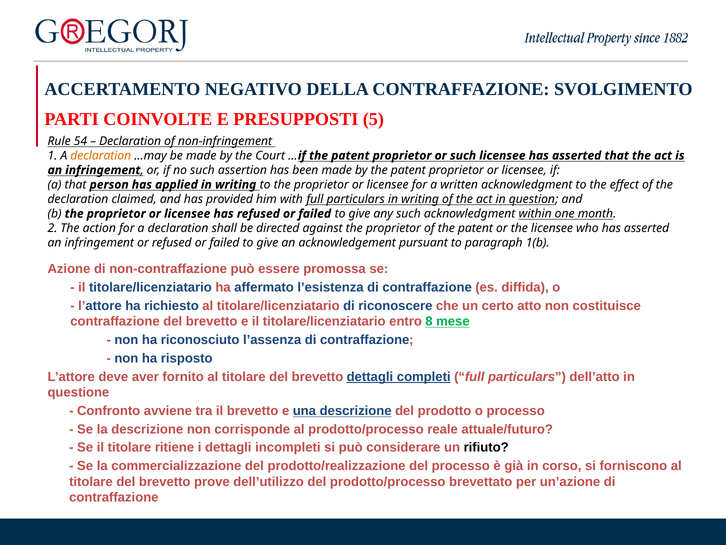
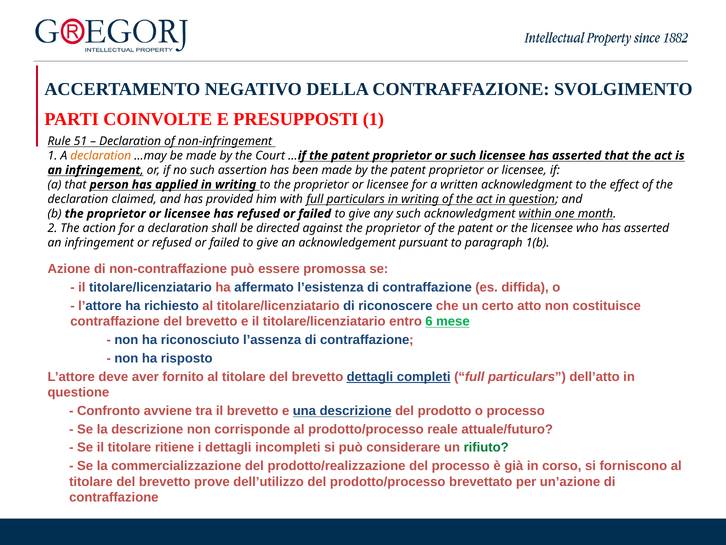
PRESUPPOSTI 5: 5 -> 1 (373, 119)
54: 54 -> 51 (80, 141)
8: 8 -> 6 (429, 321)
rifiuto colour: black -> green (486, 447)
